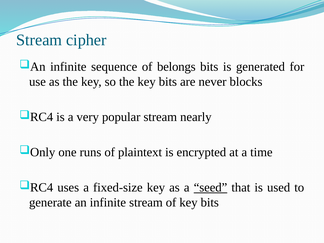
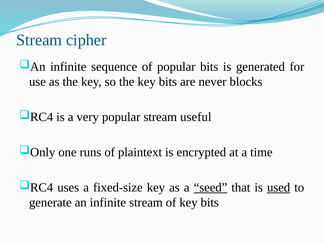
of belongs: belongs -> popular (176, 67)
nearly: nearly -> useful (196, 117)
used underline: none -> present (279, 187)
